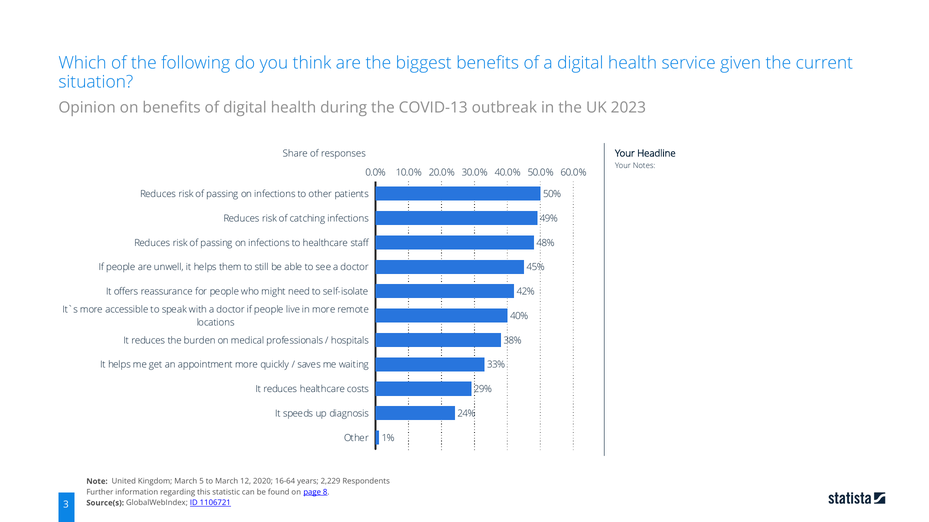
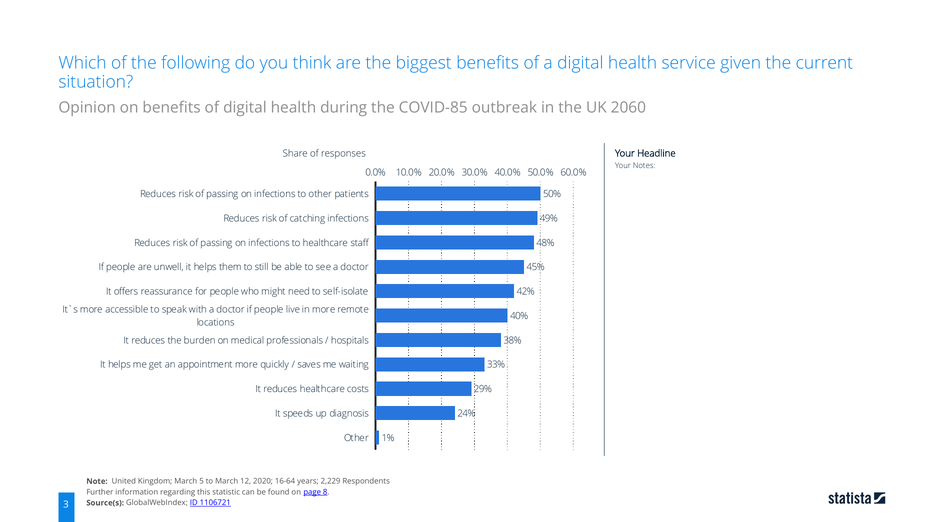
COVID-13: COVID-13 -> COVID-85 (433, 108)
2023: 2023 -> 2060 (628, 108)
